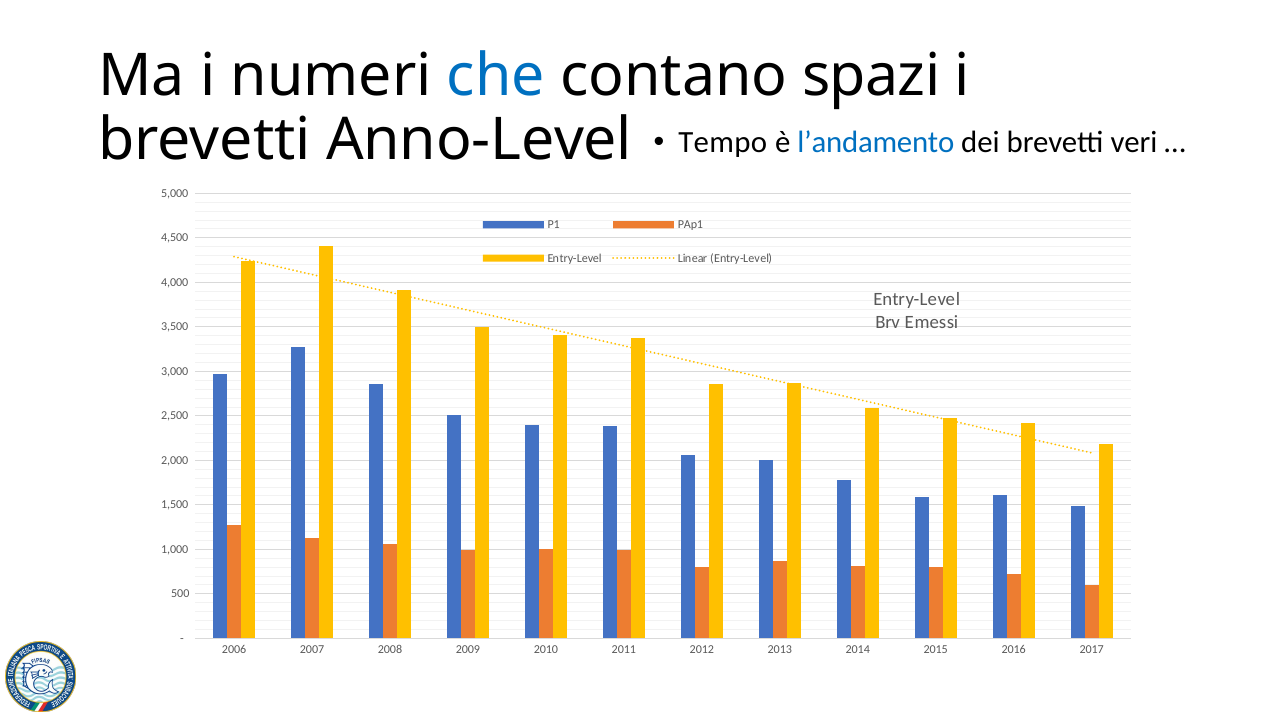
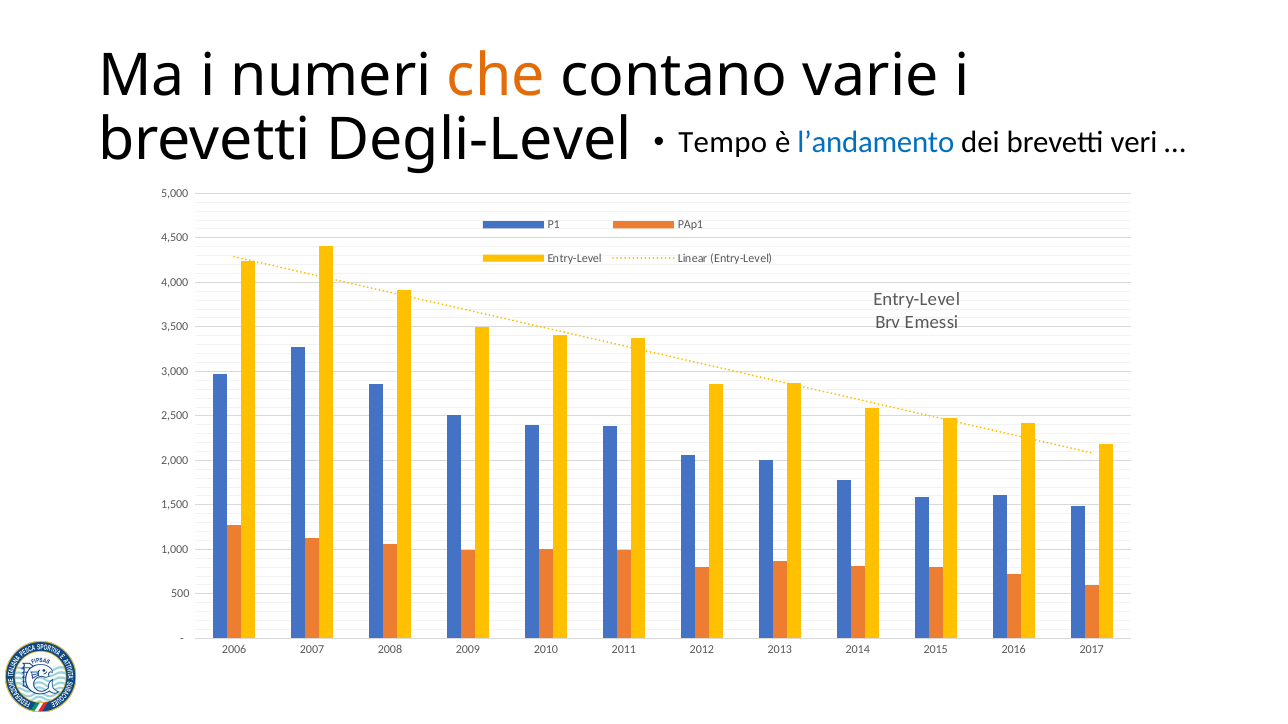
che colour: blue -> orange (496, 76)
spazi: spazi -> varie (871, 76)
Anno-Level: Anno-Level -> Degli-Level (479, 140)
